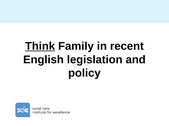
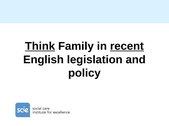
recent underline: none -> present (127, 46)
